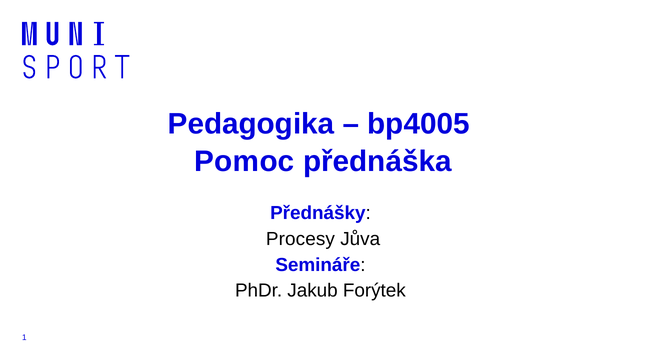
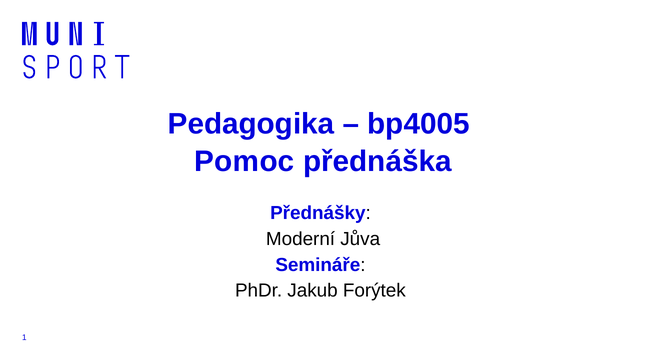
Procesy: Procesy -> Moderní (301, 239)
